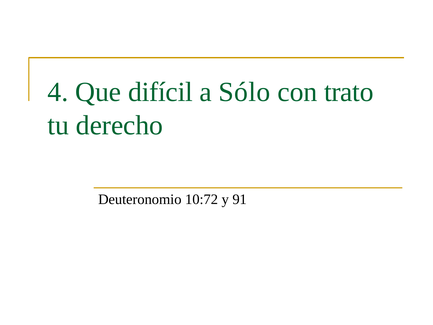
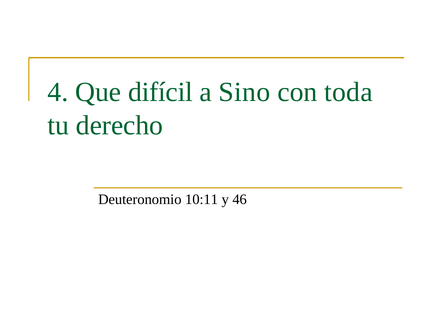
Sólo: Sólo -> Sino (244, 92)
trato: trato -> toda (348, 92)
10:72: 10:72 -> 10:11 (202, 199)
91: 91 -> 46 (240, 199)
